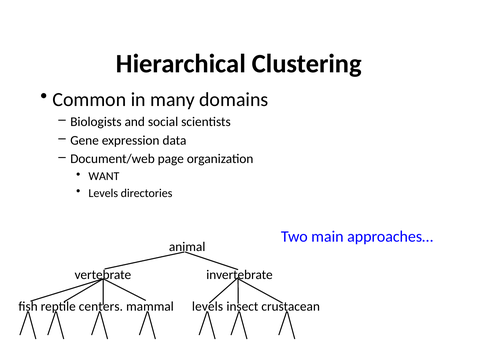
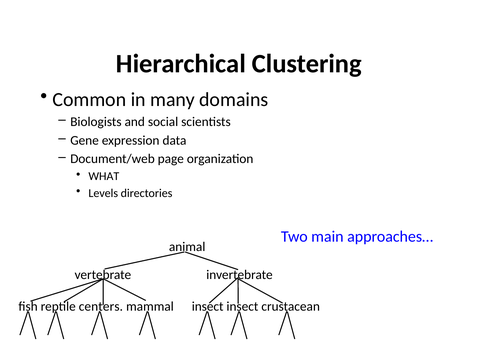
WANT: WANT -> WHAT (104, 176)
mammal levels: levels -> insect (208, 306)
